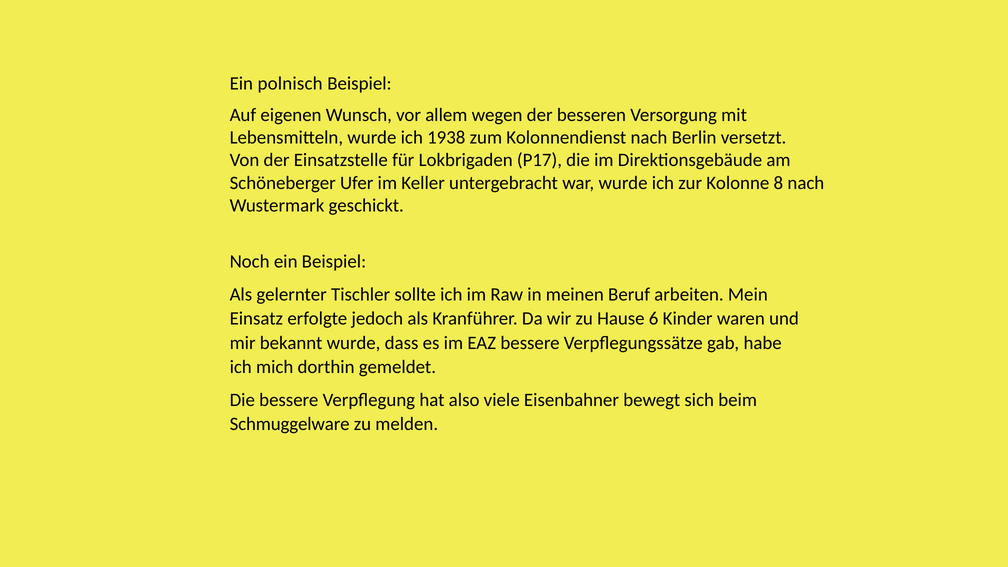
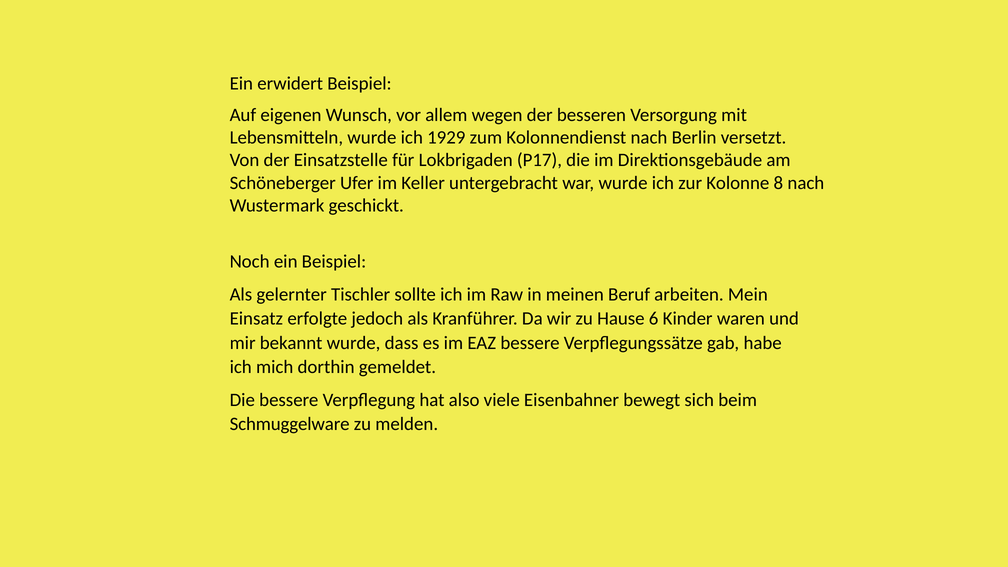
polnisch: polnisch -> erwidert (290, 84)
1938: 1938 -> 1929 (446, 137)
